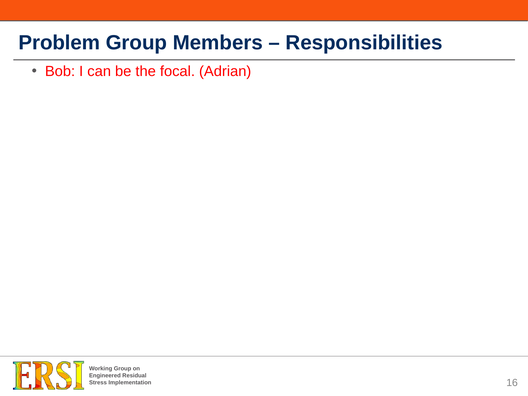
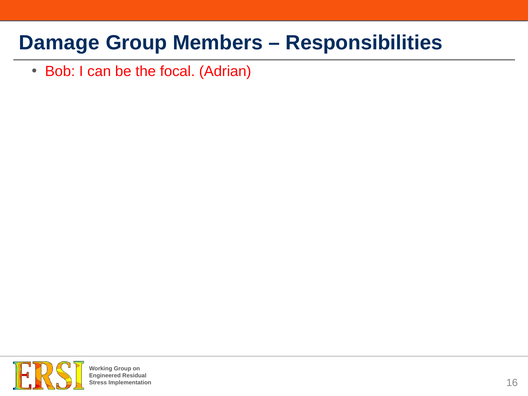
Problem: Problem -> Damage (59, 43)
